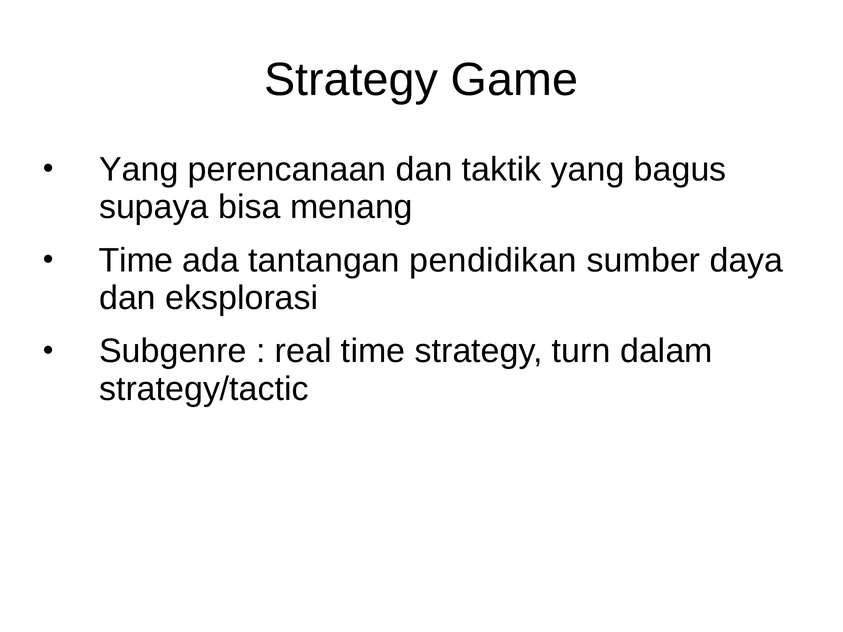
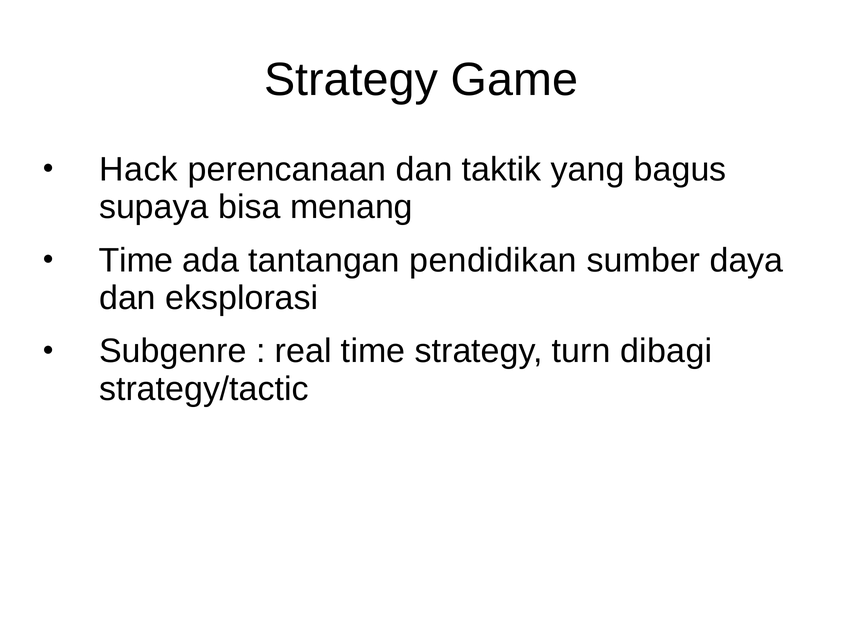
Yang: Yang -> Hack (139, 169)
dalam: dalam -> dibagi (666, 351)
